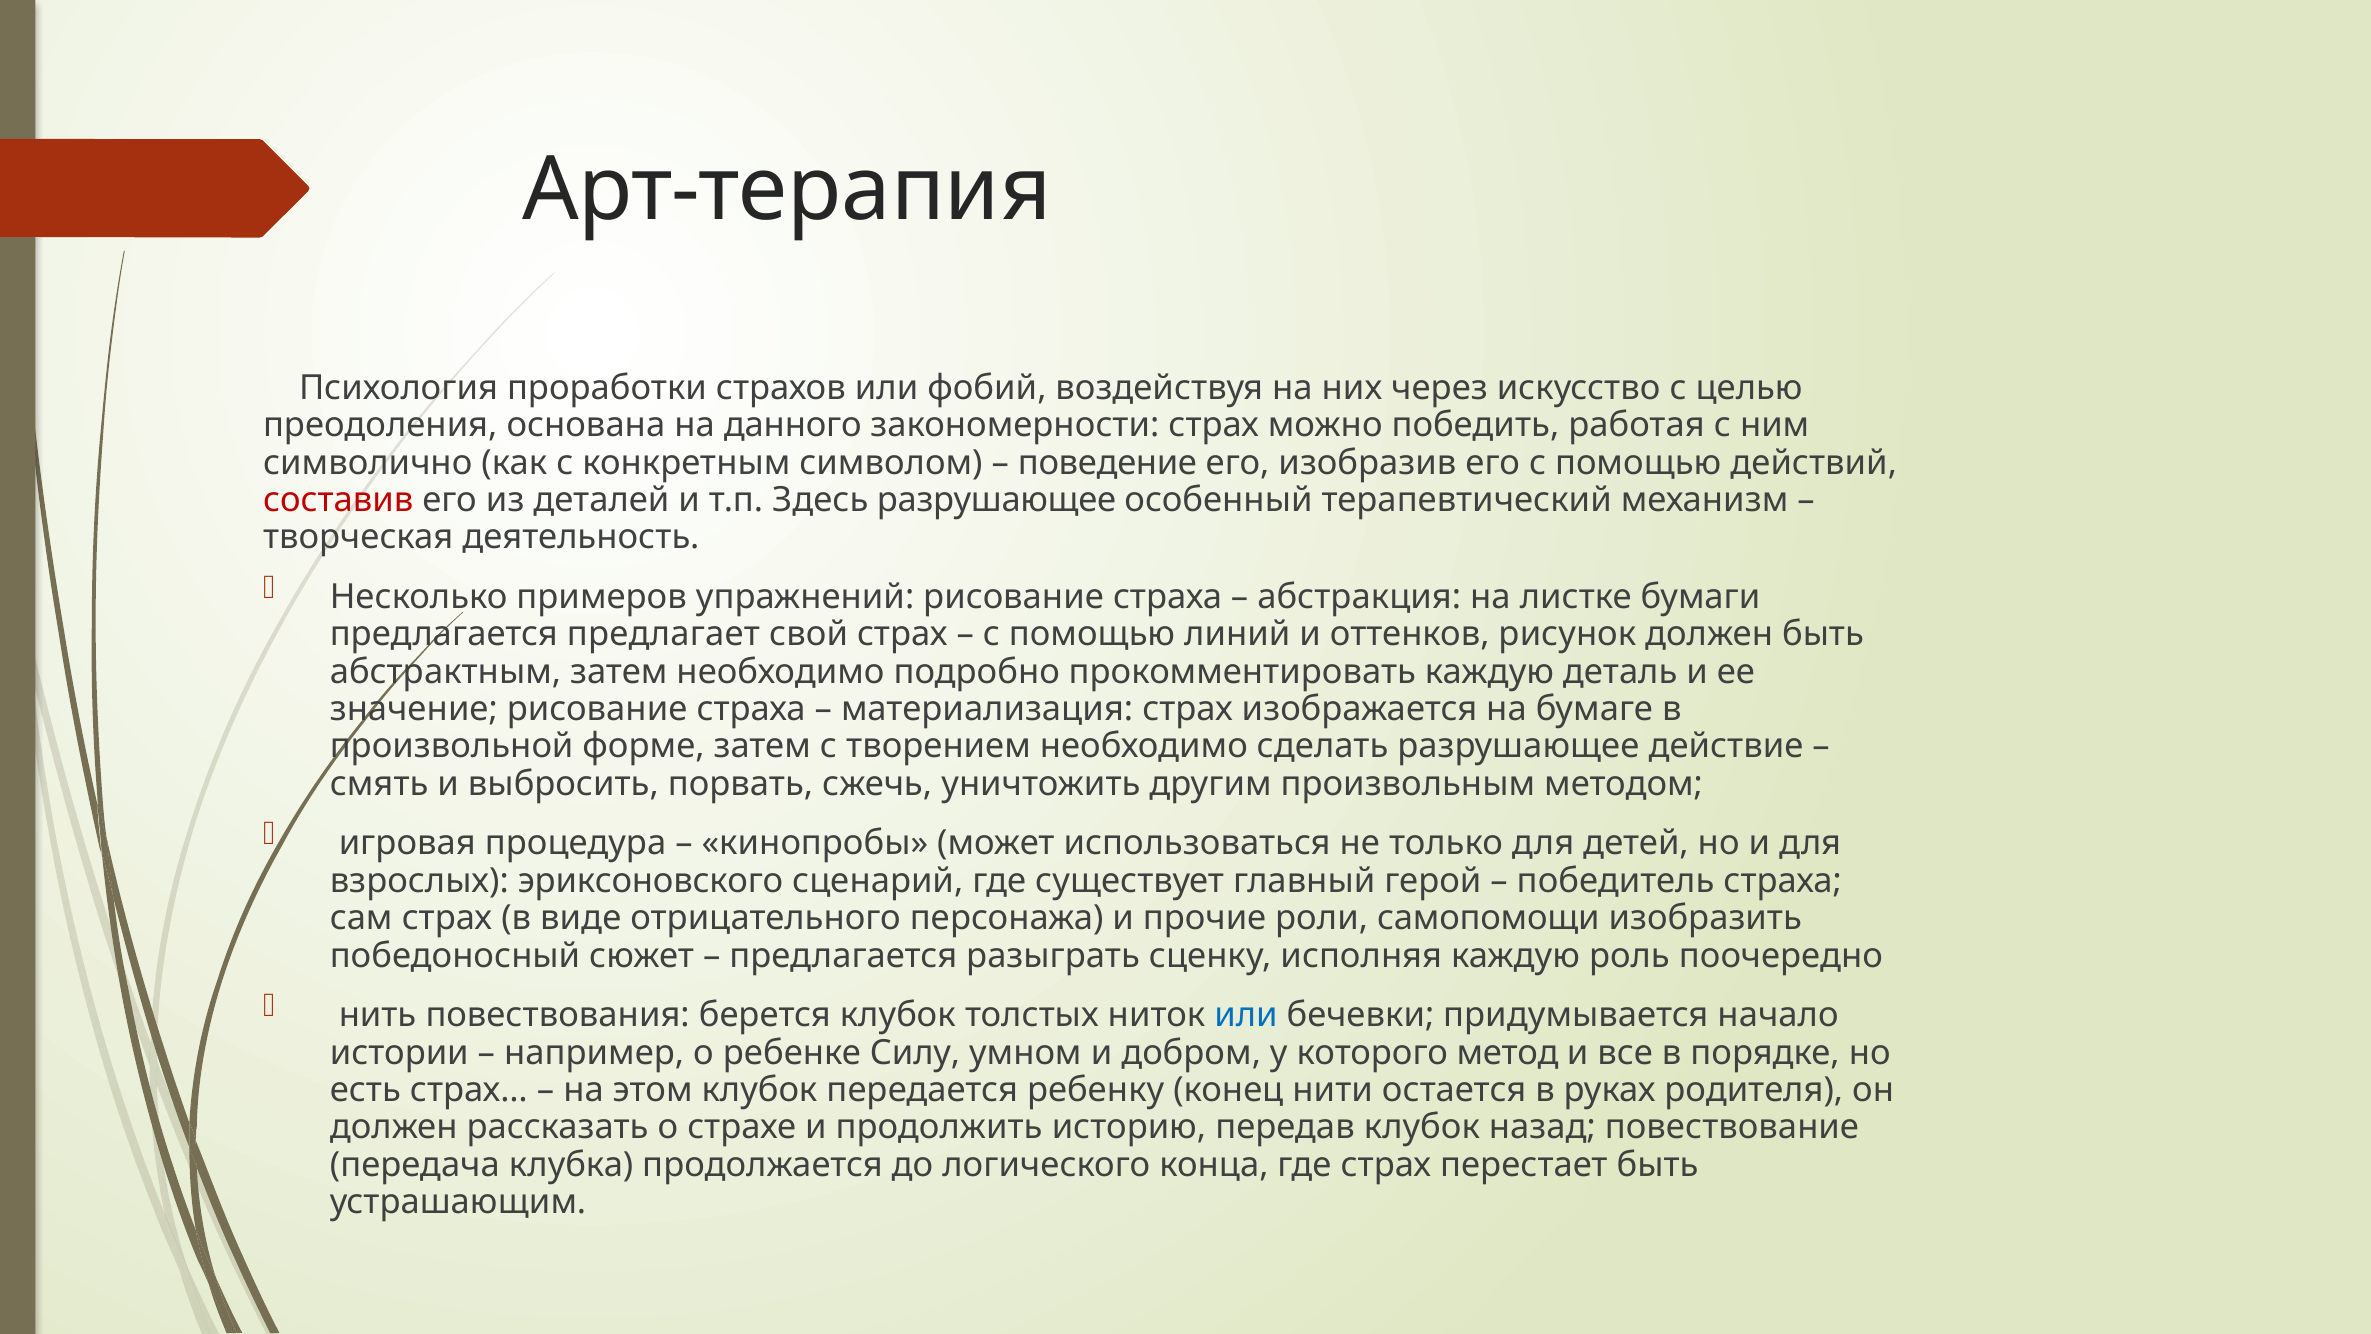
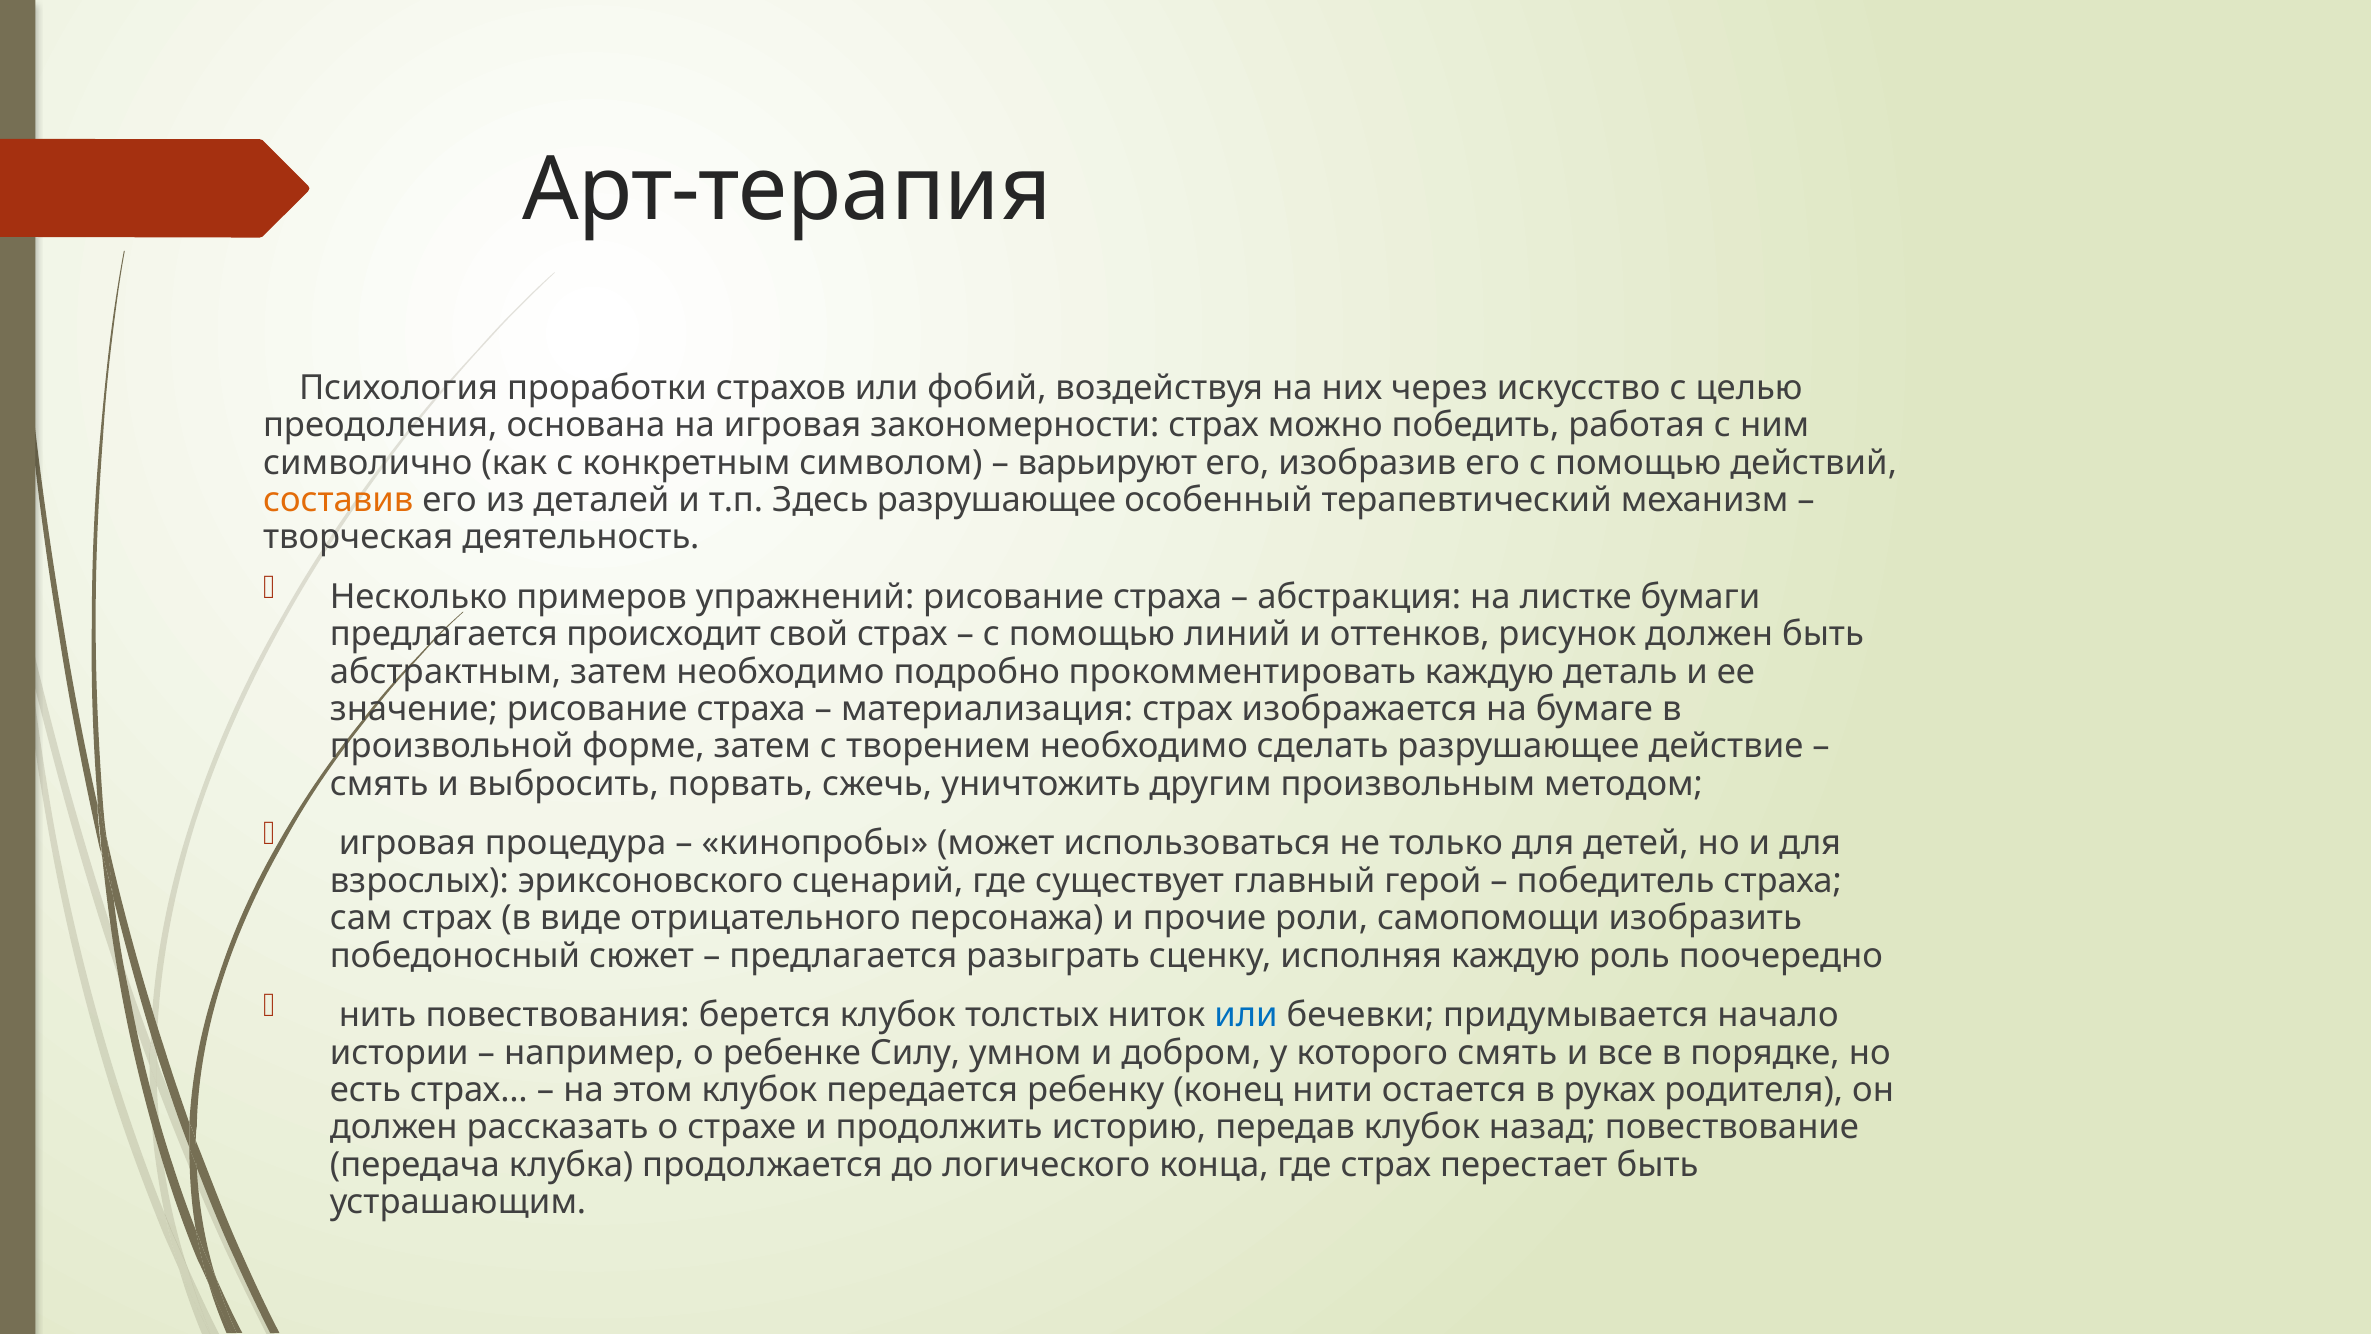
на данного: данного -> игровая (793, 425)
поведение: поведение -> варьируют (1107, 462)
составив colour: red -> orange (338, 500)
предлагает: предлагает -> происходит (664, 634)
которого метод: метод -> смять (1507, 1052)
